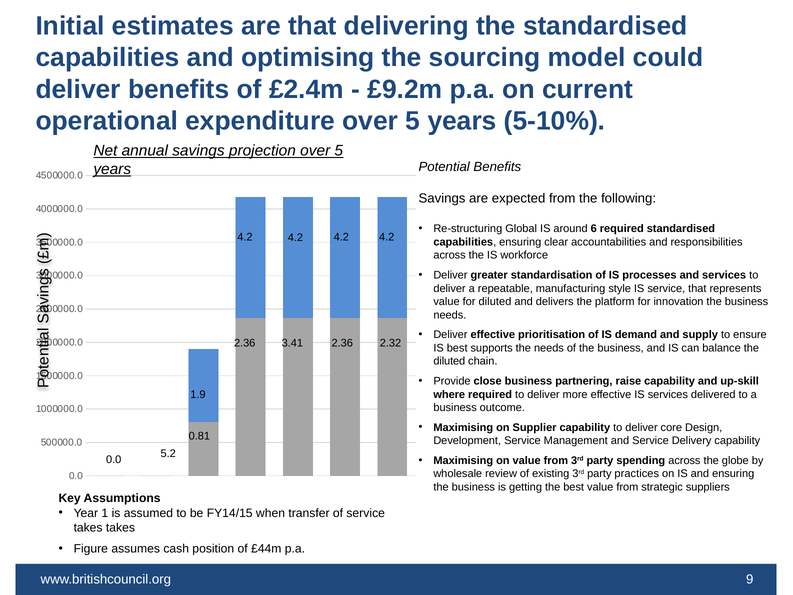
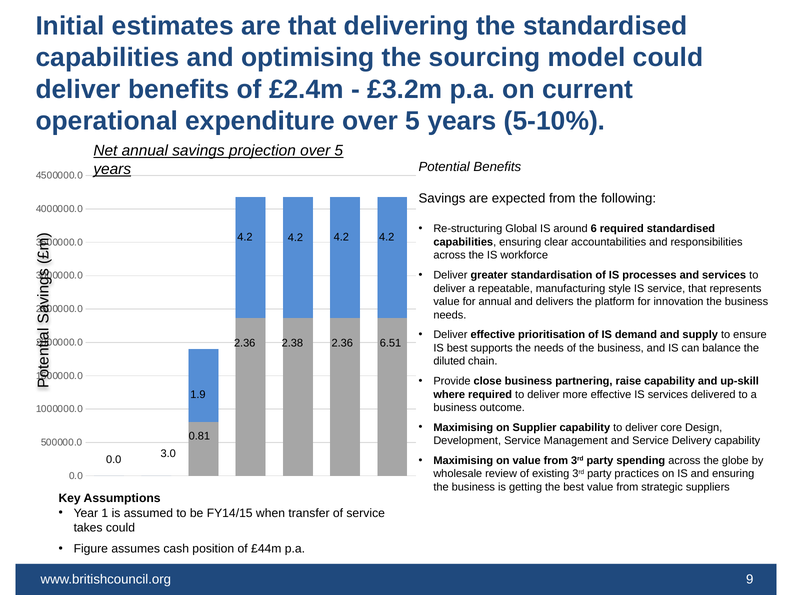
£9.2m: £9.2m -> £3.2m (405, 89)
for diluted: diluted -> annual (495, 302)
3.41: 3.41 -> 2.38 (292, 343)
2.32: 2.32 -> 6.51 (391, 343)
5.2: 5.2 -> 3.0 (168, 453)
takes takes: takes -> could (120, 527)
